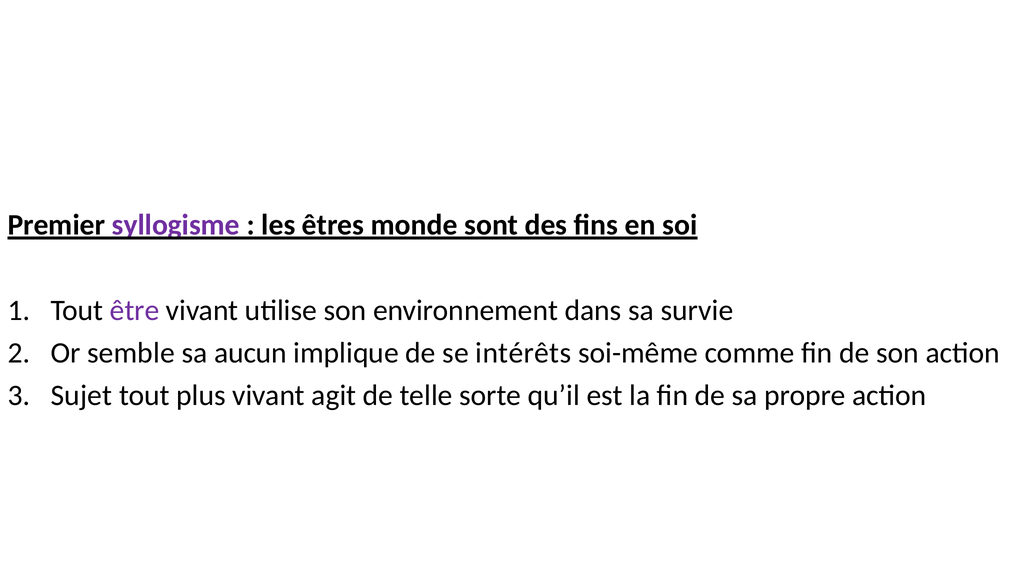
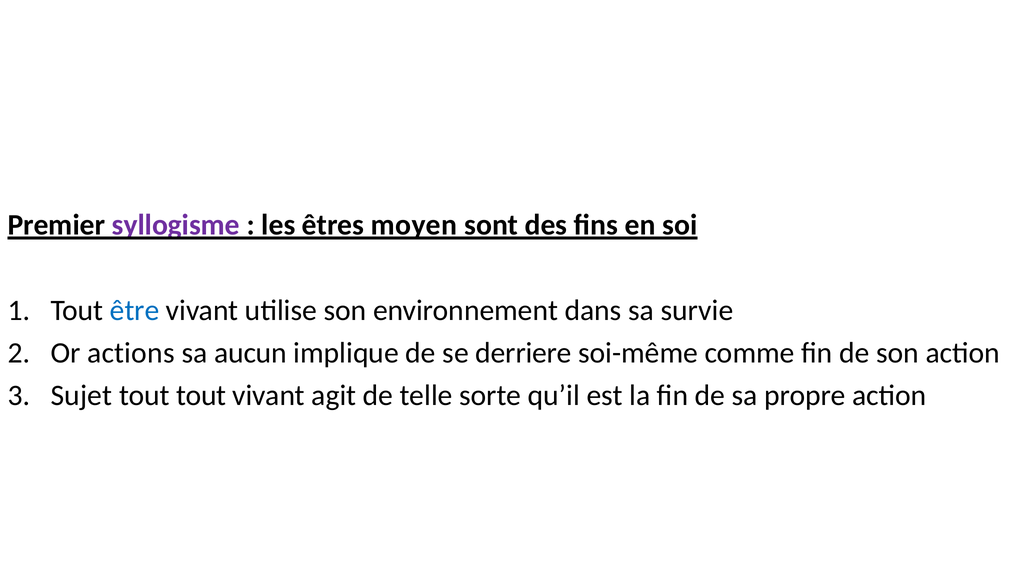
monde: monde -> moyen (414, 225)
être colour: purple -> blue (135, 310)
Or semble: semble -> actions (131, 353)
intérêts: intérêts -> derriere (524, 353)
tout plus: plus -> tout (201, 395)
